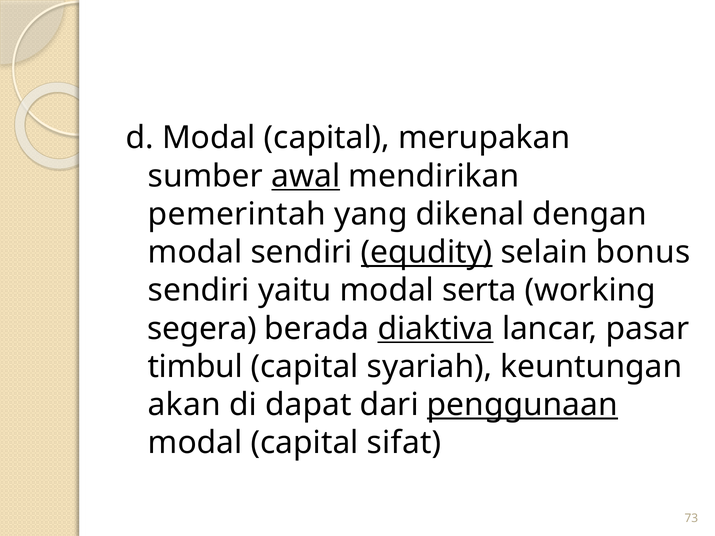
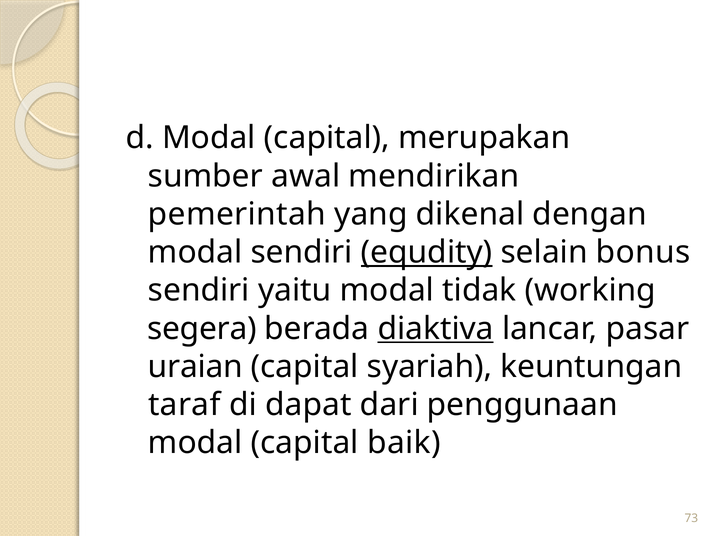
awal underline: present -> none (306, 176)
serta: serta -> tidak (479, 291)
timbul: timbul -> uraian (195, 367)
akan: akan -> taraf (184, 405)
penggunaan underline: present -> none (522, 405)
sifat: sifat -> baik (404, 443)
